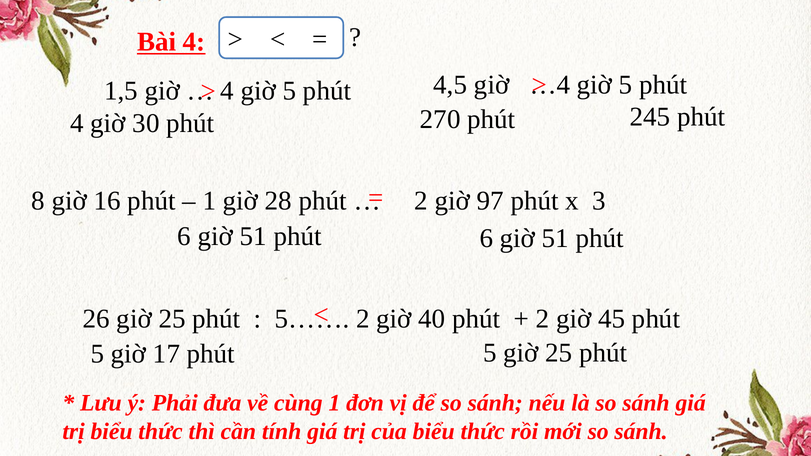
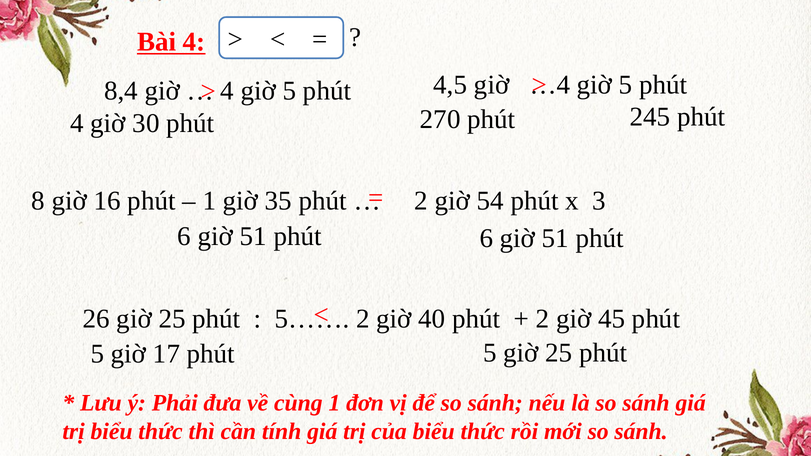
1,5: 1,5 -> 8,4 (121, 91)
28: 28 -> 35 (278, 201)
97: 97 -> 54 (490, 201)
